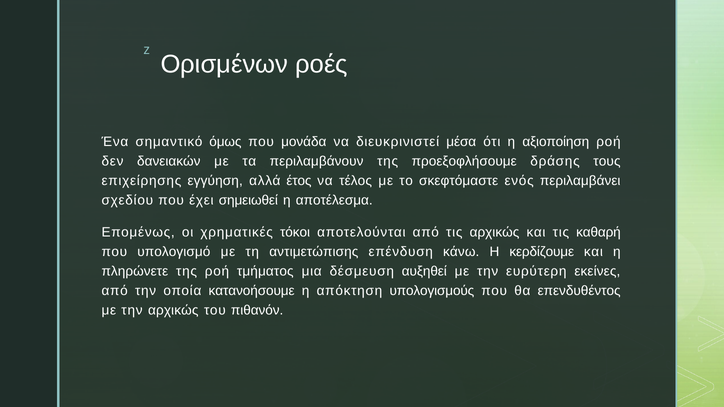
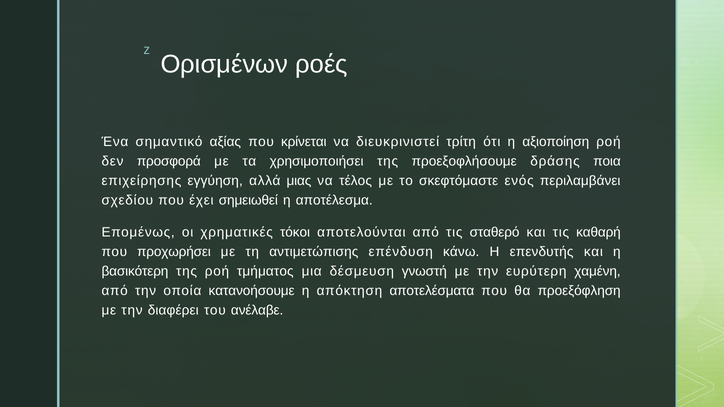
όμως: όμως -> αξίας (225, 142)
μονάδα: μονάδα -> κρίνεται (304, 142)
μέσα: μέσα -> τρίτη (461, 142)
δανειακών: δανειακών -> προσφορά (169, 162)
περιλαμβάνουν: περιλαμβάνουν -> χρησιμοποιήσει (317, 162)
τους: τους -> ποια (607, 162)
έτος: έτος -> μιας (299, 181)
τις αρχικώς: αρχικώς -> σταθερό (495, 232)
υπολογισμό: υπολογισμό -> προχωρήσει (174, 252)
κερδίζουμε: κερδίζουμε -> επενδυτής (542, 252)
πληρώνετε: πληρώνετε -> βασικότερη (135, 271)
αυξηθεί: αυξηθεί -> γνωστή (424, 271)
εκείνες: εκείνες -> χαμένη (597, 271)
υπολογισμούς: υπολογισμούς -> αποτελέσματα (432, 291)
επενδυθέντος: επενδυθέντος -> προεξόφληση (579, 291)
την αρχικώς: αρχικώς -> διαφέρει (173, 310)
πιθανόν: πιθανόν -> ανέλαβε (257, 310)
